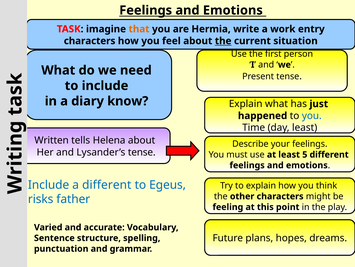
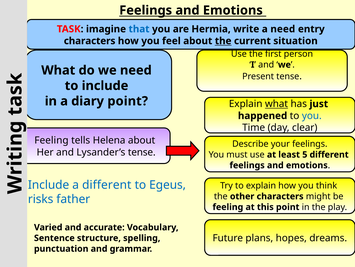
that colour: orange -> blue (139, 29)
a work: work -> need (283, 29)
diary know: know -> point (128, 101)
what underline: none -> present (276, 104)
day least: least -> clear (305, 127)
Written: Written -> Feeling (51, 140)
